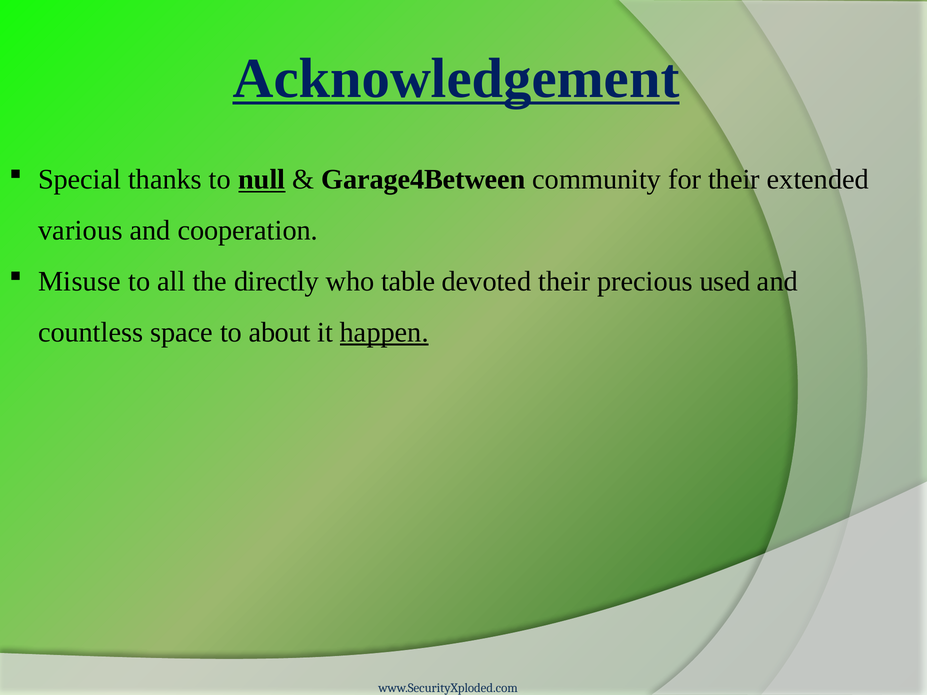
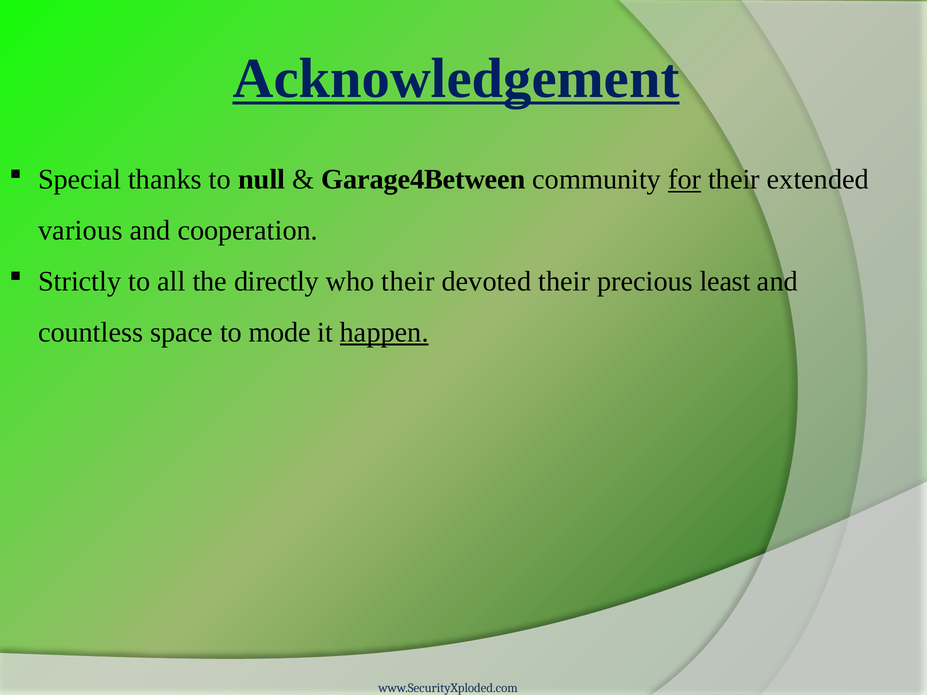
null underline: present -> none (262, 180)
for underline: none -> present (685, 180)
Misuse: Misuse -> Strictly (80, 281)
who table: table -> their (408, 281)
used: used -> least (725, 281)
about: about -> mode (280, 332)
